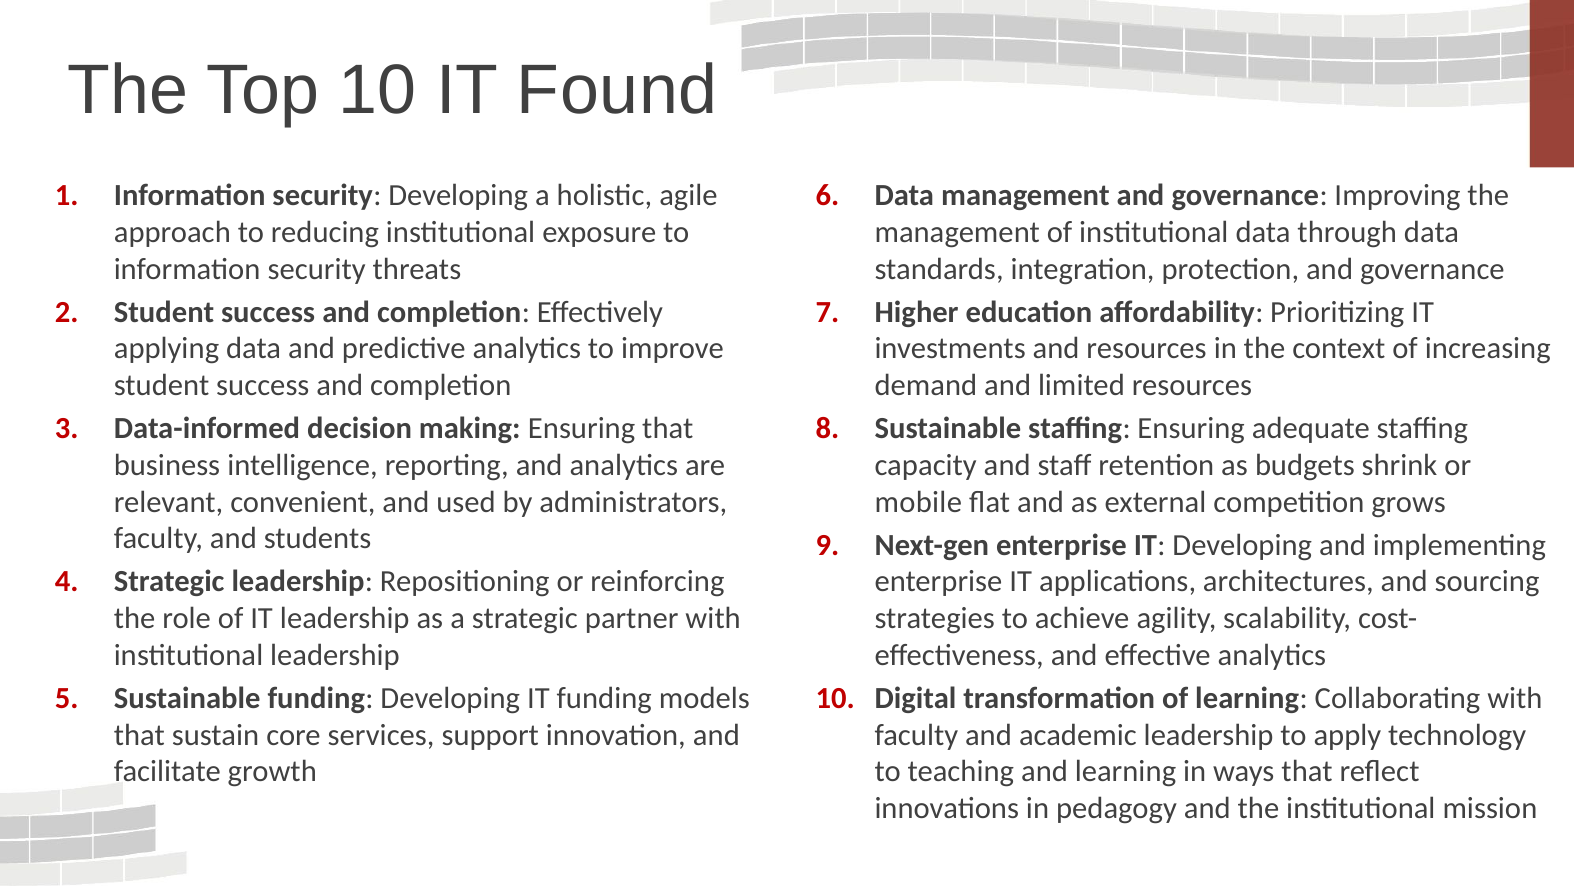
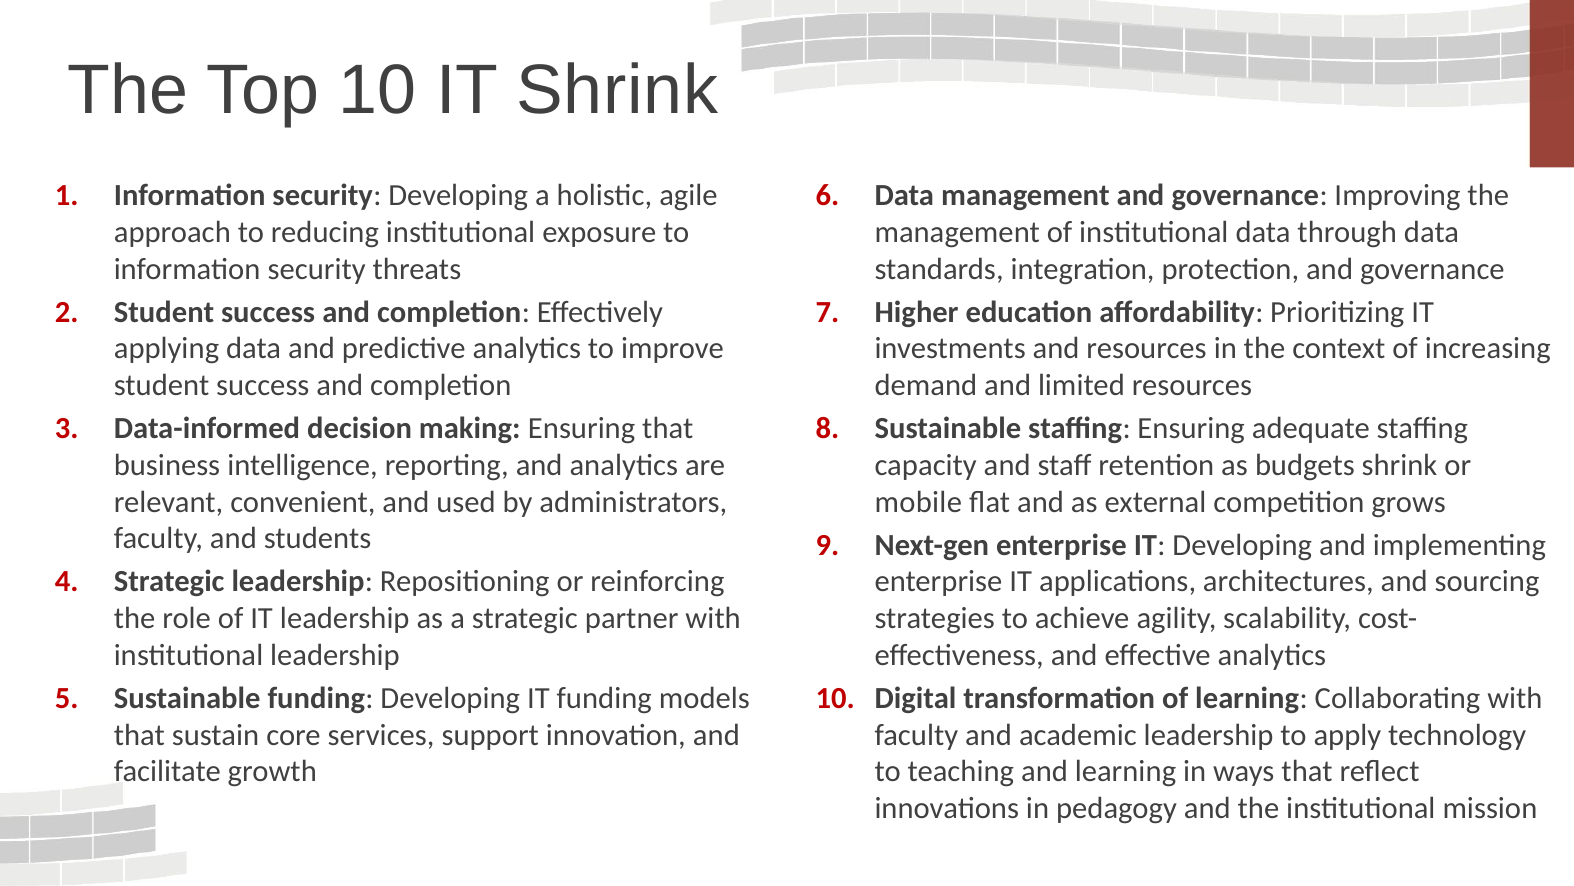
IT Found: Found -> Shrink (617, 91)
